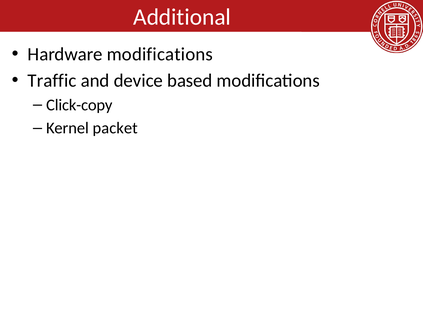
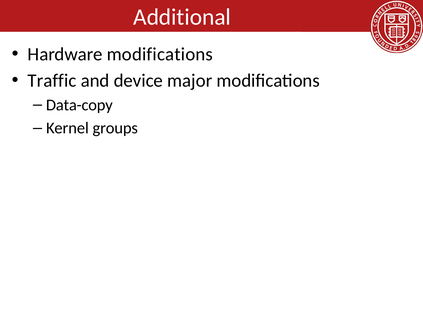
based: based -> major (190, 80)
Click-copy: Click-copy -> Data-copy (79, 105)
packet: packet -> groups (115, 128)
